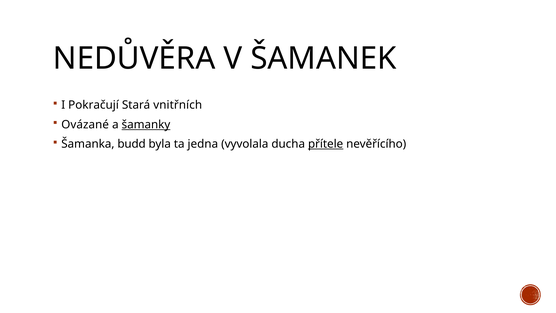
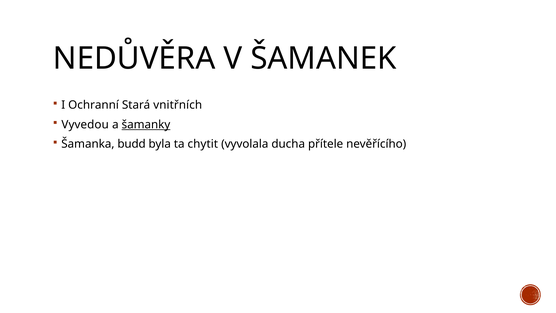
Pokračují: Pokračují -> Ochranní (94, 105)
Ovázané: Ovázané -> Vyvedou (85, 125)
jedna: jedna -> chytit (203, 144)
přítele underline: present -> none (326, 144)
